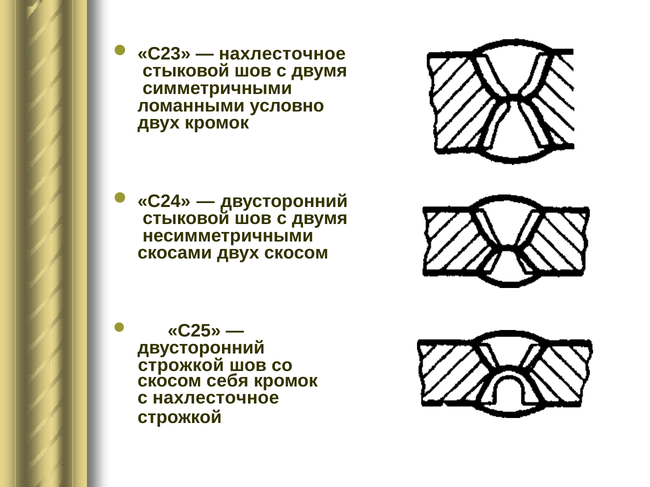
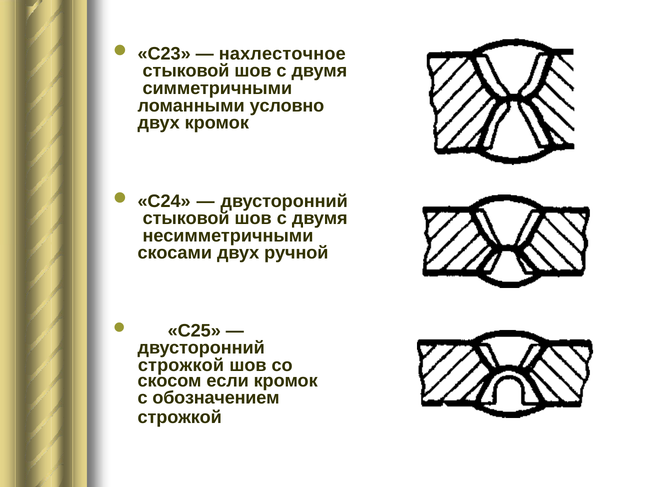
двух скосом: скосом -> ручной (296, 253)
себя: себя -> если (228, 381)
с нахлесточное: нахлесточное -> обозначением (216, 398)
